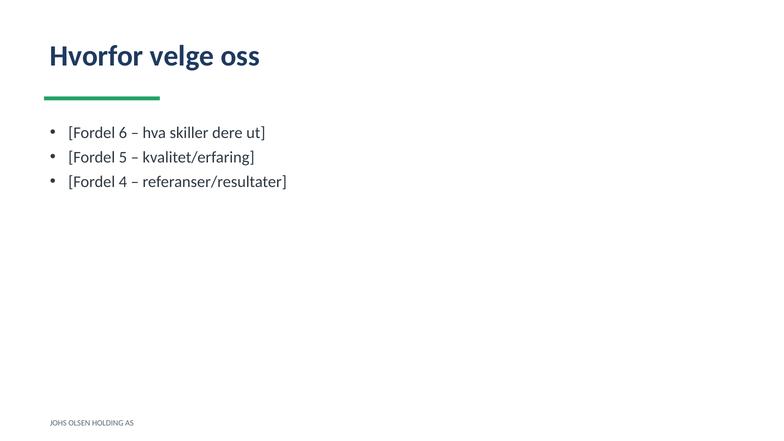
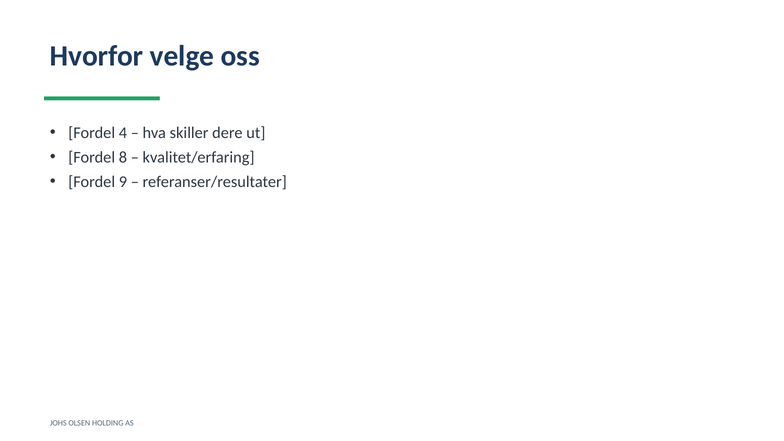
6: 6 -> 4 (123, 133)
5: 5 -> 8 (123, 157)
4: 4 -> 9 (123, 182)
